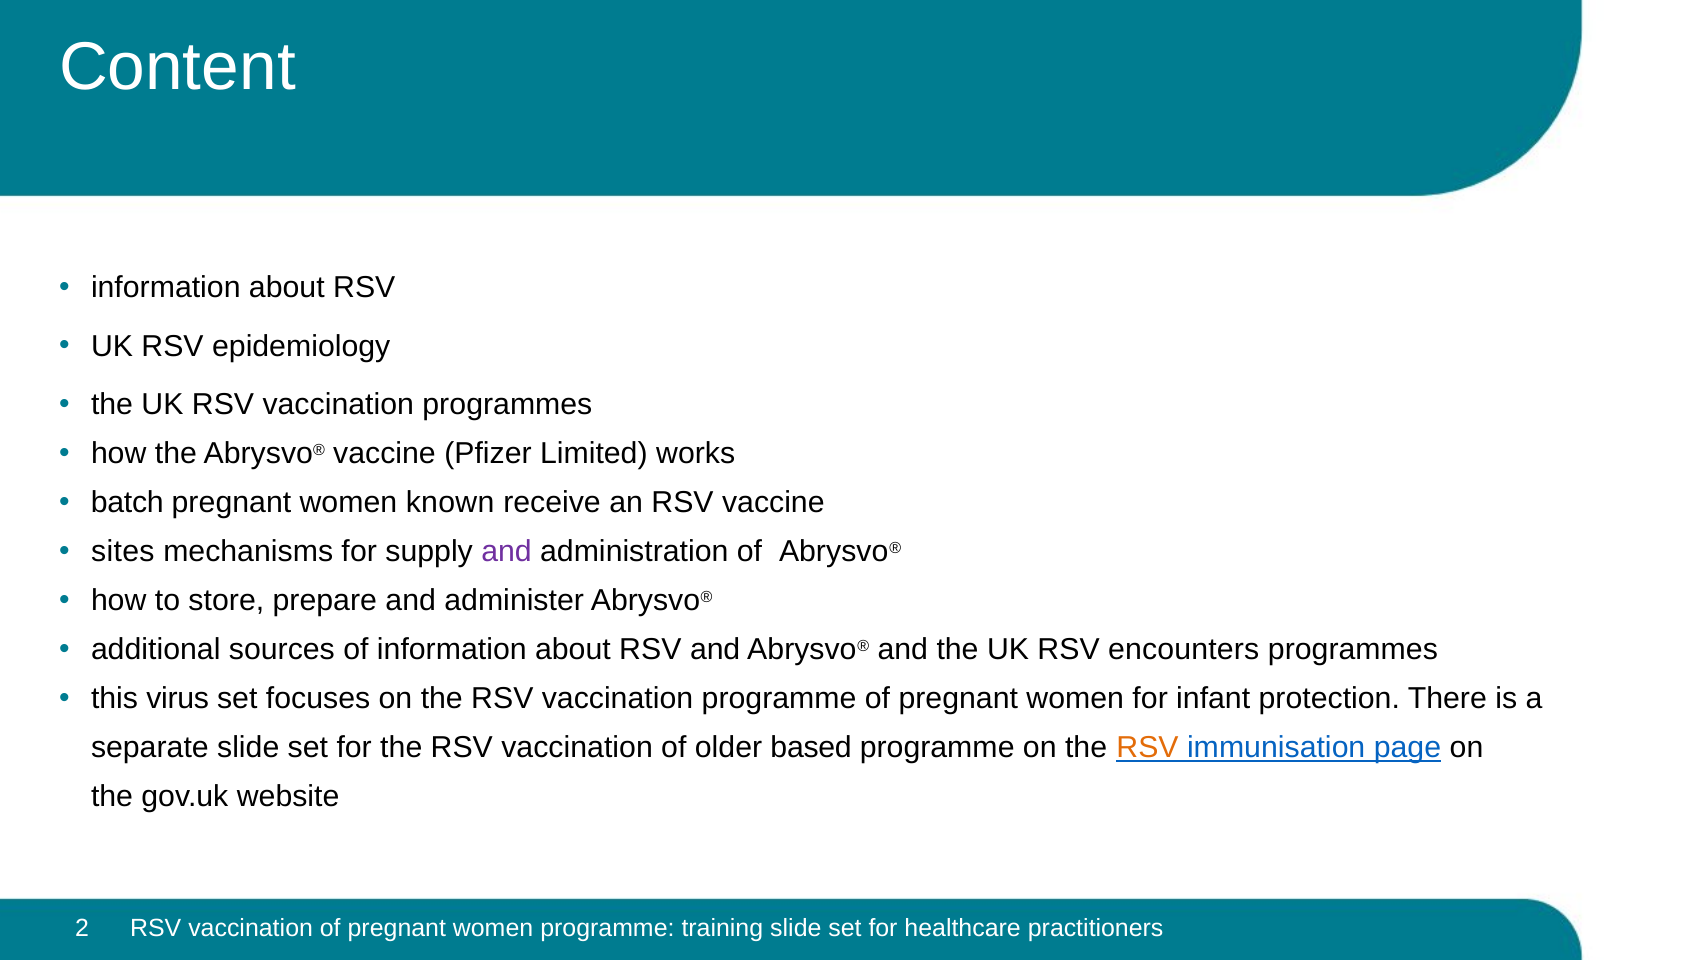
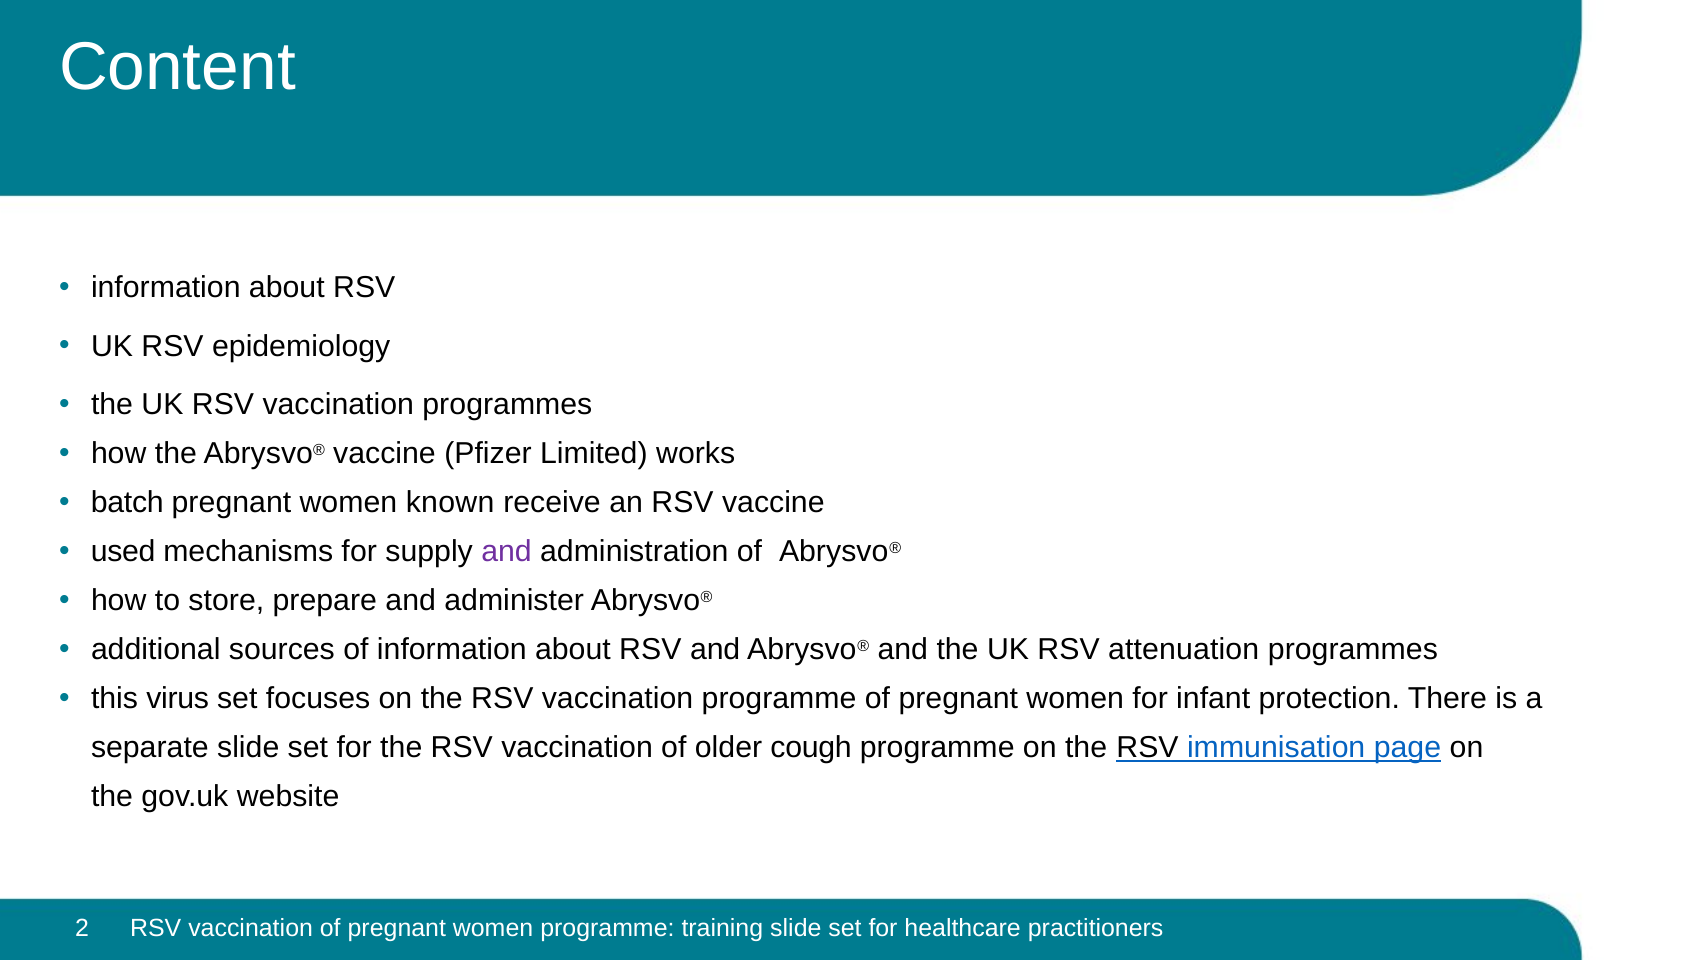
sites: sites -> used (123, 552)
encounters: encounters -> attenuation (1184, 650)
based: based -> cough (811, 748)
RSV colour: orange -> black (1148, 748)
